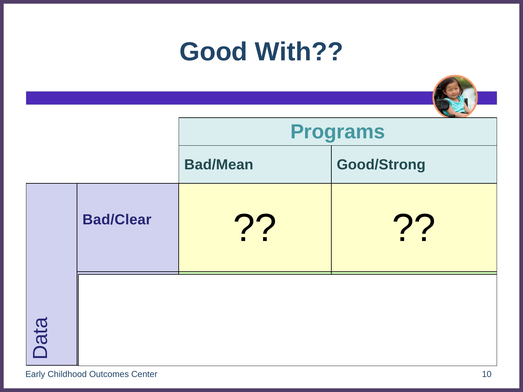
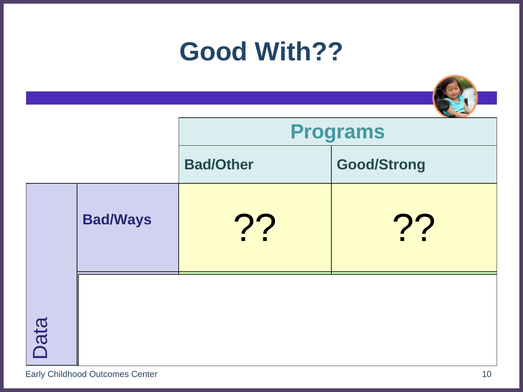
Bad/Mean: Bad/Mean -> Bad/Other (219, 165)
Bad/Clear: Bad/Clear -> Bad/Ways (117, 220)
